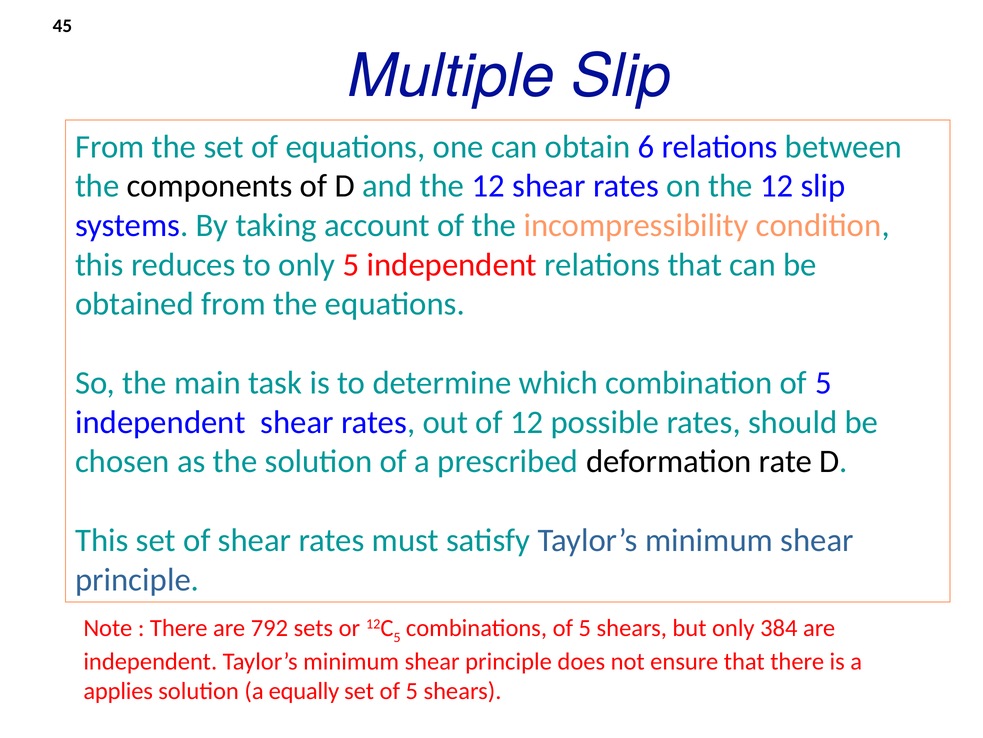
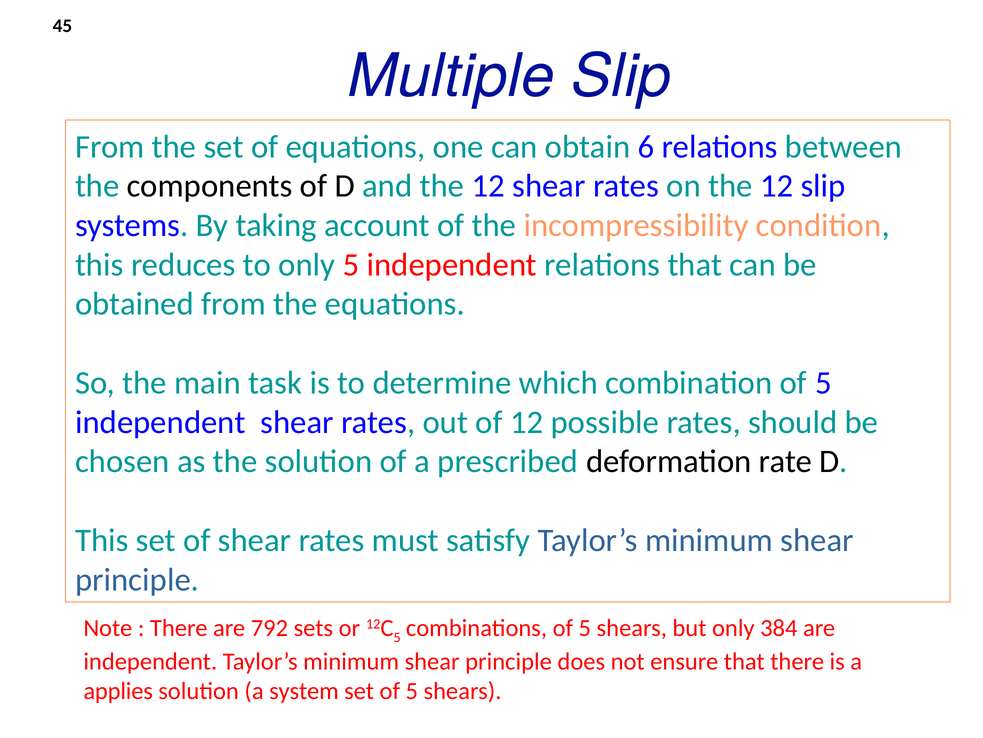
equally: equally -> system (304, 690)
